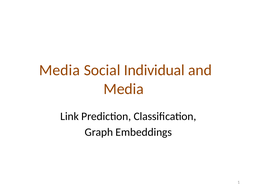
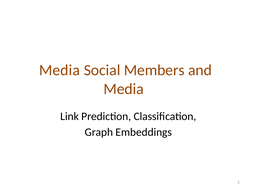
Individual: Individual -> Members (154, 70)
